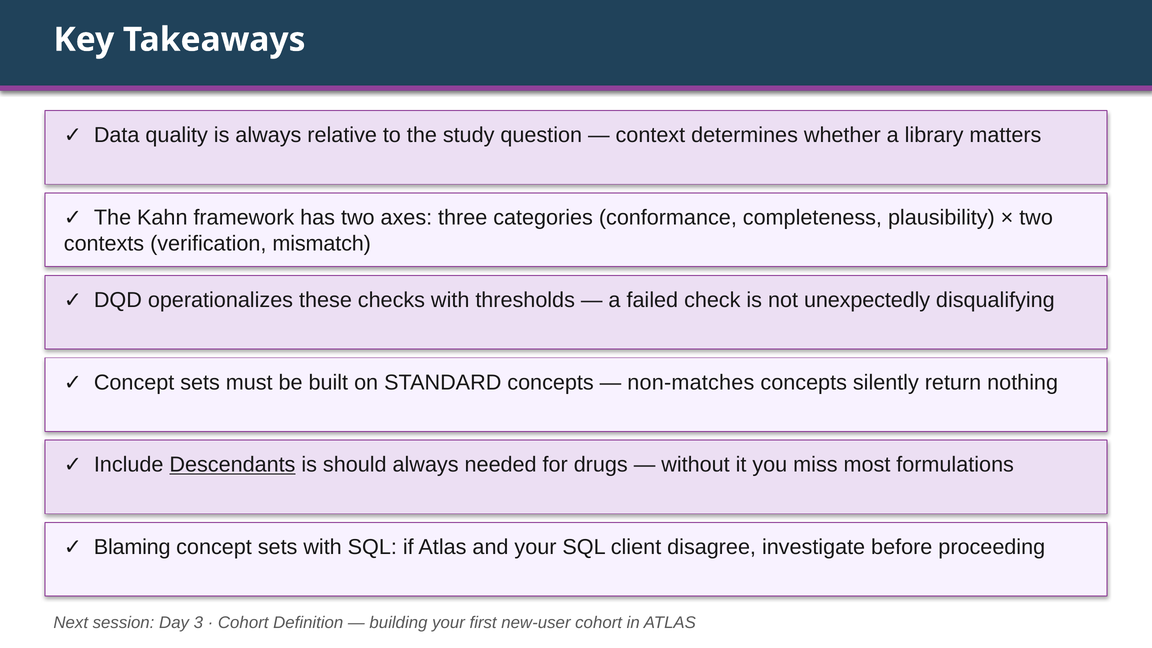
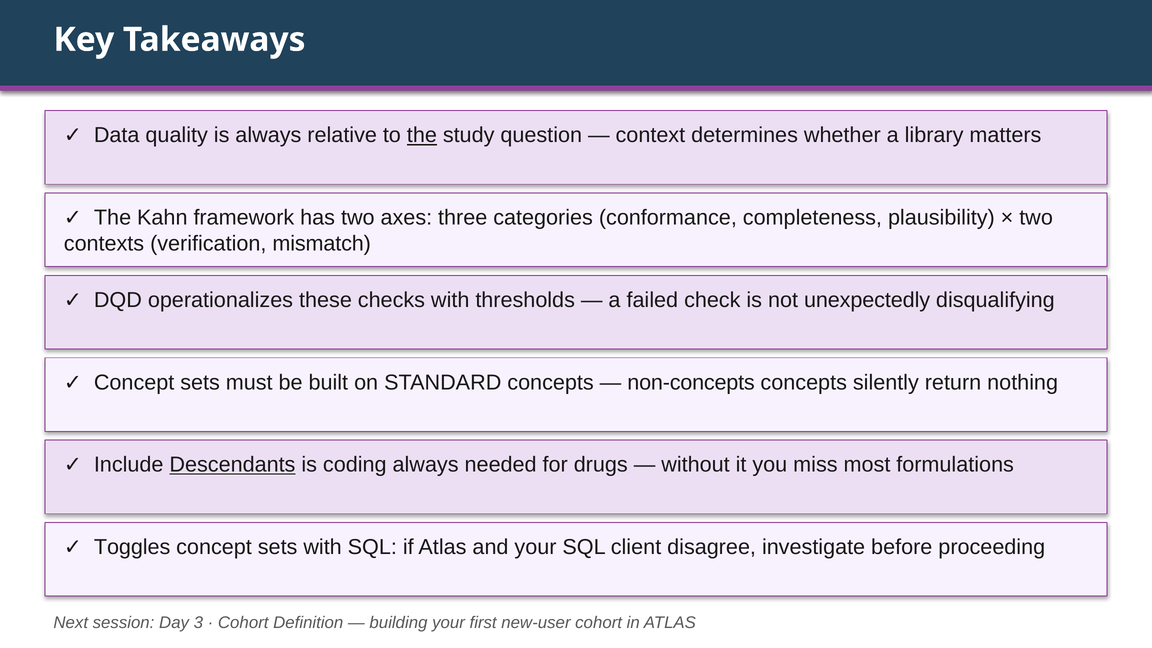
the underline: none -> present (422, 135)
non-matches: non-matches -> non-concepts (691, 383)
should: should -> coding (355, 465)
Blaming: Blaming -> Toggles (132, 547)
